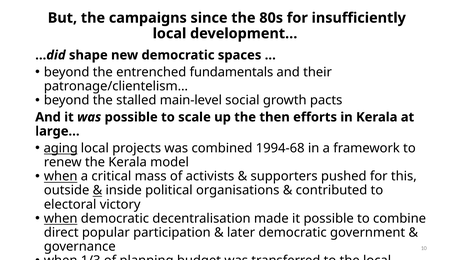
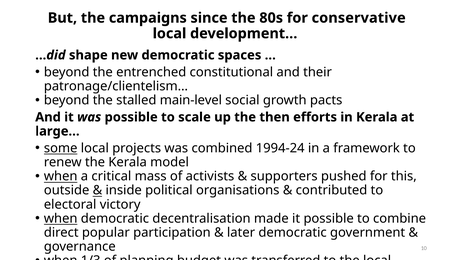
insufficiently: insufficiently -> conservative (359, 18)
fundamentals: fundamentals -> constitutional (231, 72)
aging: aging -> some (61, 148)
1994-68: 1994-68 -> 1994-24 (280, 148)
